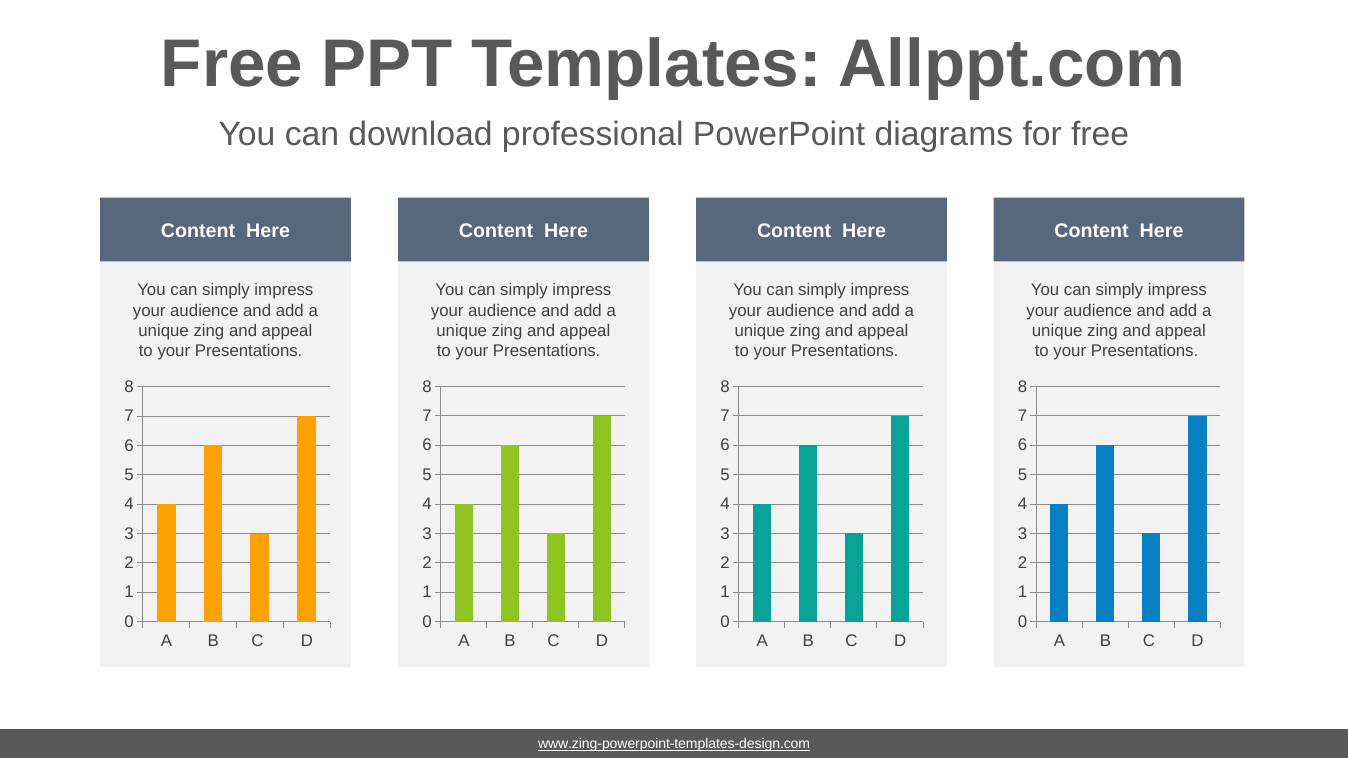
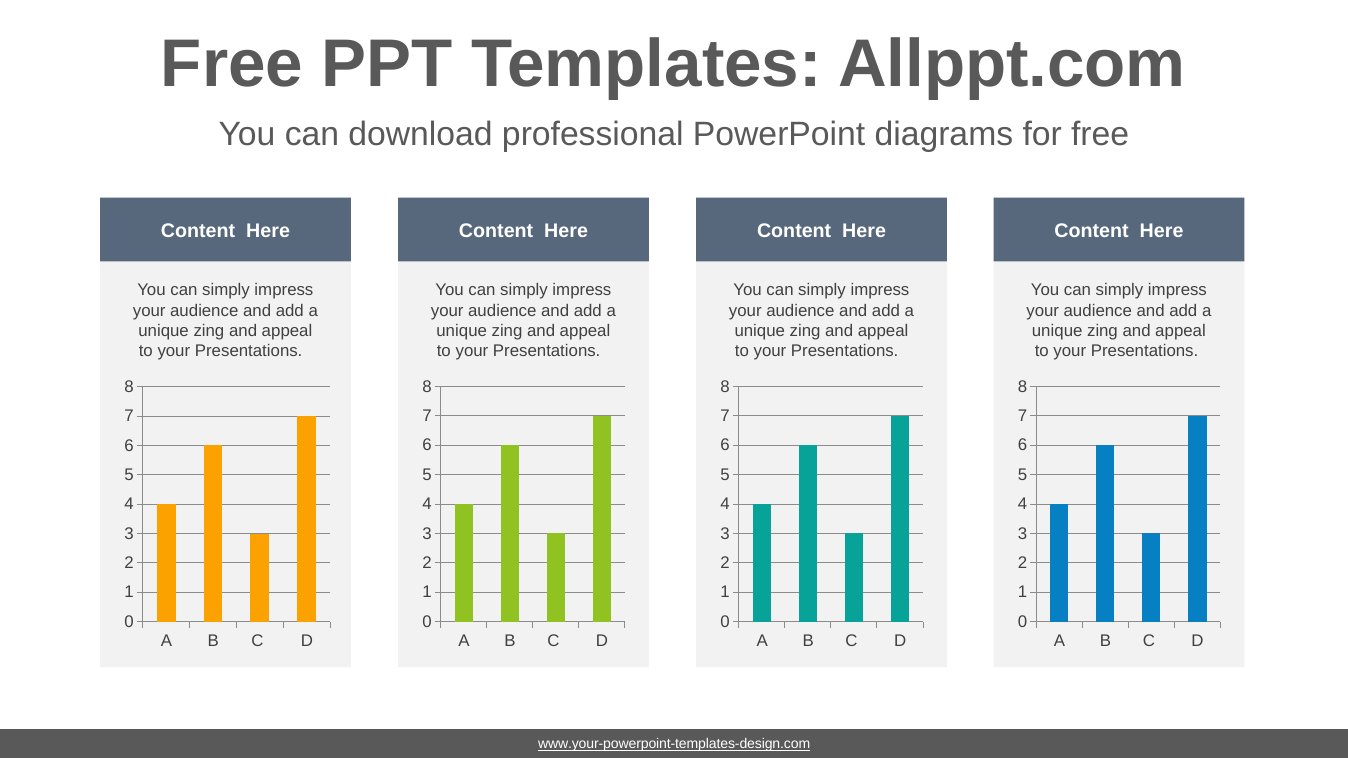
www.zing-powerpoint-templates-design.com: www.zing-powerpoint-templates-design.com -> www.your-powerpoint-templates-design.com (674, 744)
